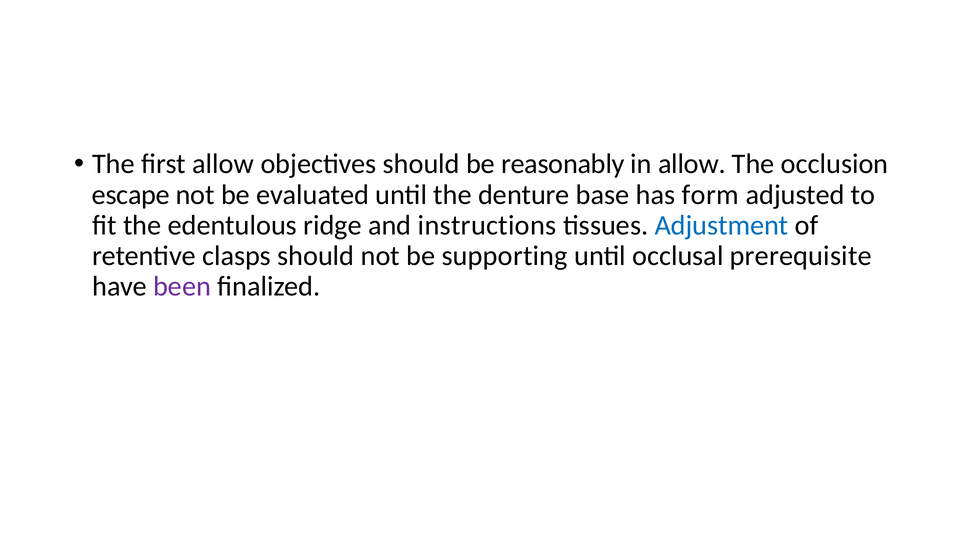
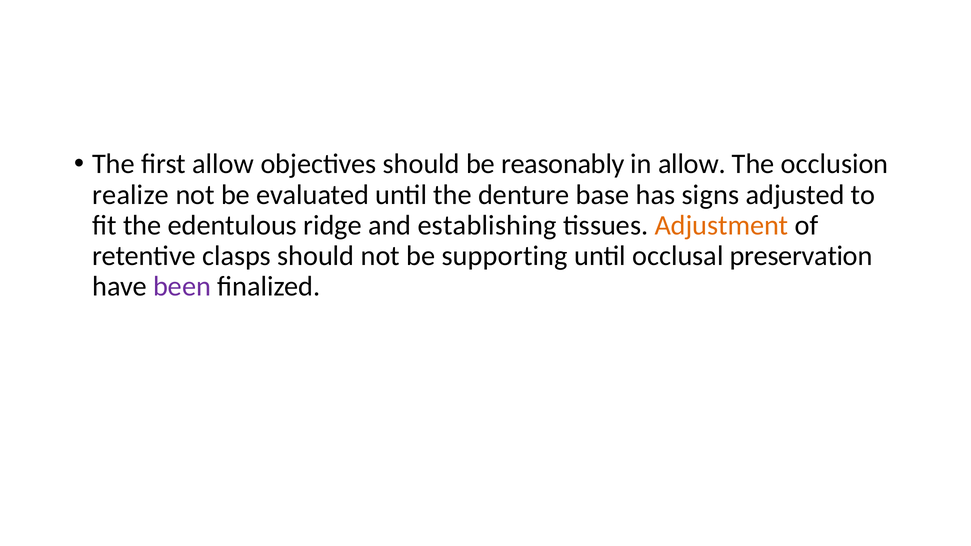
escape: escape -> realize (131, 195)
form: form -> signs (710, 195)
instructions: instructions -> establishing (487, 225)
Adjustment colour: blue -> orange (721, 225)
prerequisite: prerequisite -> preservation (801, 256)
